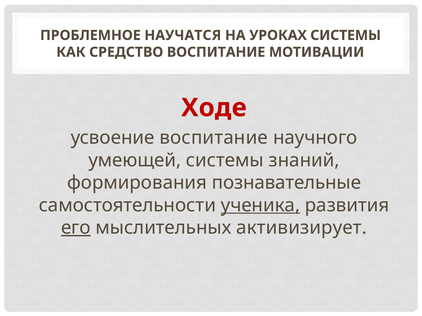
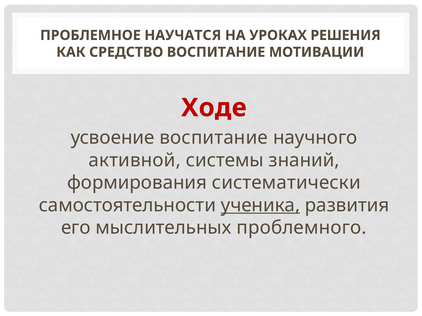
УРОКАХ СИСТЕМЫ: СИСТЕМЫ -> РЕШЕНИЯ (346, 35)
умеющей: умеющей -> активной (135, 160)
познавательные: познавательные -> систематически (286, 183)
его underline: present -> none (76, 228)
активизирует: активизирует -> проблемного (302, 228)
